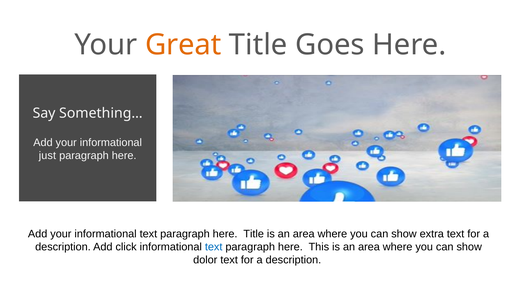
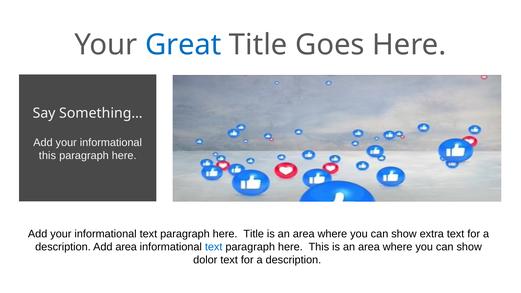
Great colour: orange -> blue (183, 45)
just: just -> this (47, 156)
Add click: click -> area (126, 247)
